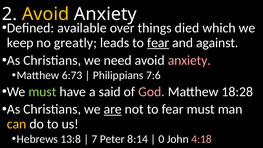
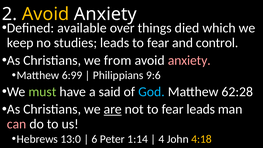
greatly: greatly -> studies (76, 43)
fear underline: present -> none (158, 43)
against: against -> control (217, 43)
need: need -> from (118, 60)
6:73: 6:73 -> 6:99 (72, 75)
7:6: 7:6 -> 9:6 (153, 75)
God colour: pink -> light blue (152, 92)
18:28: 18:28 -> 62:28 (237, 92)
fear must: must -> leads (201, 109)
can colour: yellow -> pink (17, 124)
13:8: 13:8 -> 13:0 (71, 139)
7: 7 -> 6 (94, 139)
8:14: 8:14 -> 1:14 (138, 139)
0: 0 -> 4 (161, 139)
4:18 colour: pink -> yellow (202, 139)
